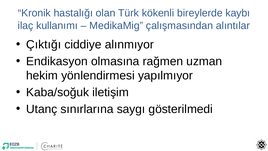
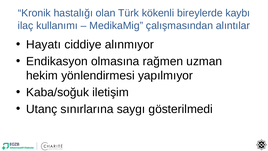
Çıktığı: Çıktığı -> Hayatı (44, 45)
